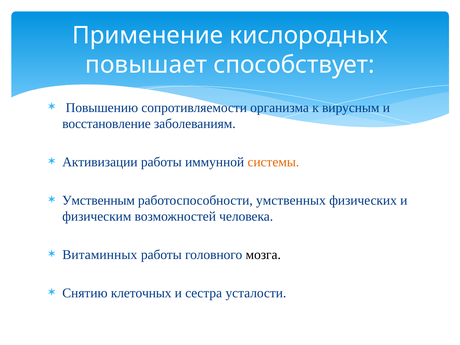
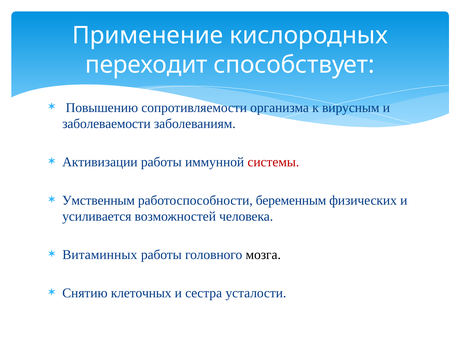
повышает: повышает -> переходит (146, 65)
восстановление: восстановление -> заболеваемости (106, 124)
системы colour: orange -> red (273, 162)
умственных: умственных -> беременным (291, 200)
физическим: физическим -> усиливается (97, 217)
